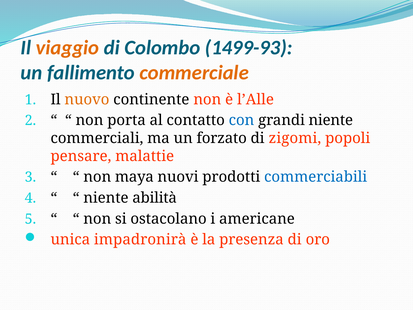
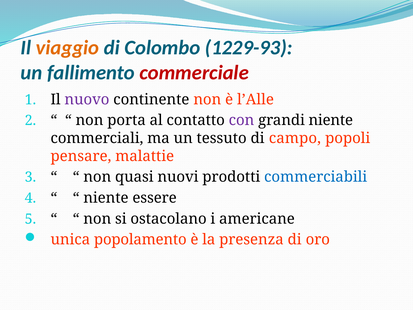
1499-93: 1499-93 -> 1229-93 (249, 48)
commerciale colour: orange -> red (194, 72)
nuovo colour: orange -> purple (87, 99)
con colour: blue -> purple (241, 120)
forzato: forzato -> tessuto (222, 138)
zigomi: zigomi -> campo (295, 138)
maya: maya -> quasi (134, 177)
abilità: abilità -> essere (155, 198)
impadronirà: impadronirà -> popolamento (140, 240)
